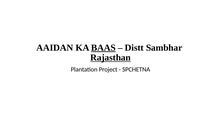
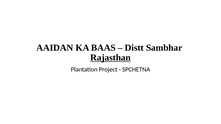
BAAS underline: present -> none (103, 48)
